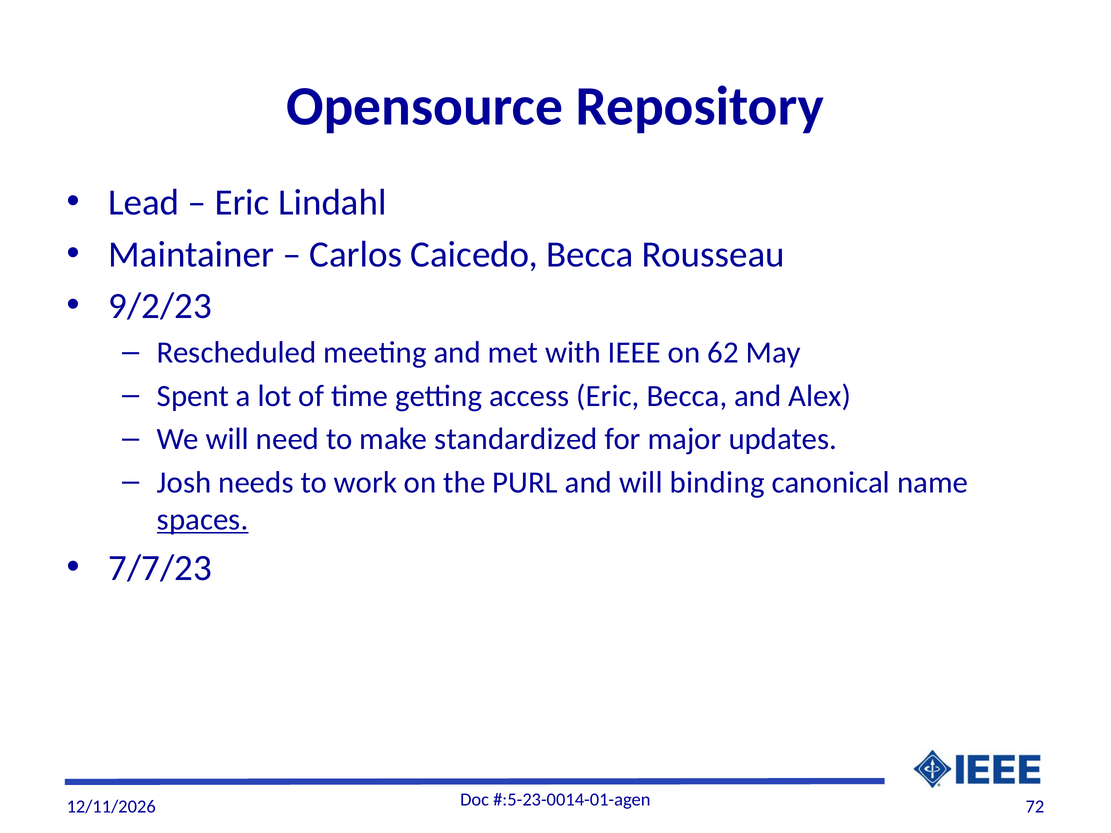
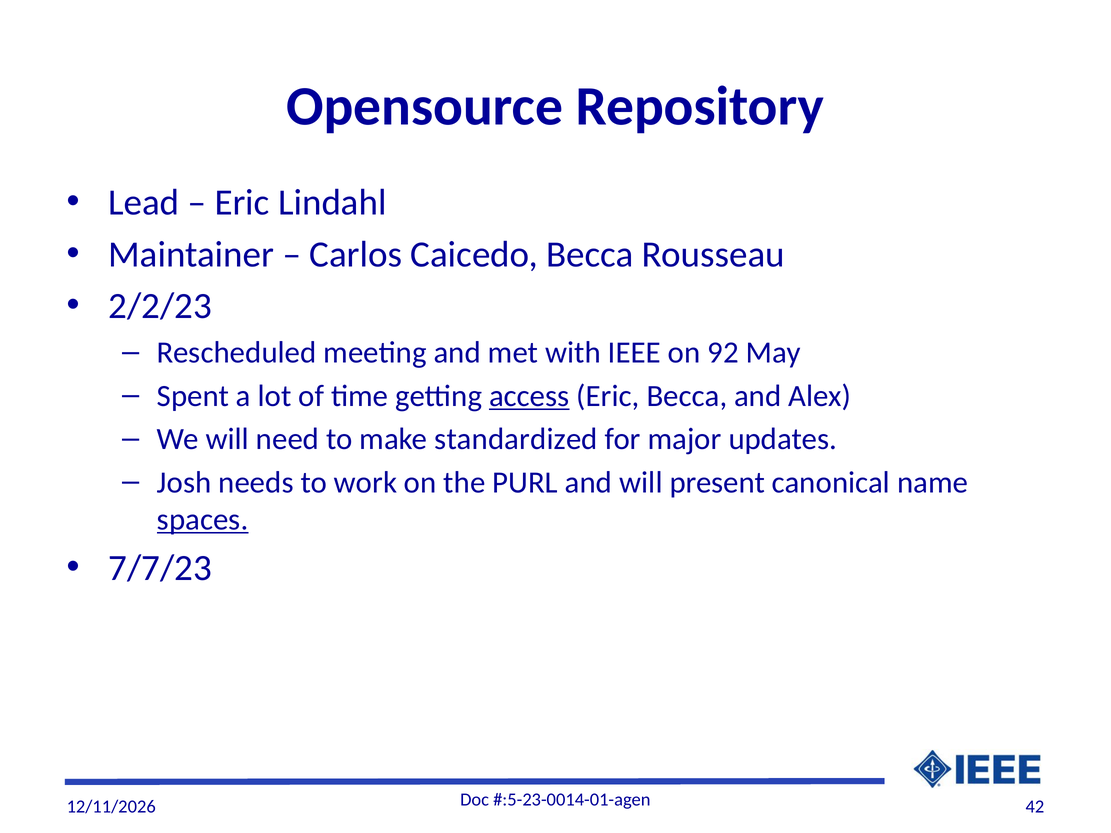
9/2/23: 9/2/23 -> 2/2/23 (160, 306)
62: 62 -> 92 (723, 353)
access underline: none -> present (529, 396)
binding: binding -> present (717, 483)
72: 72 -> 42 (1035, 807)
